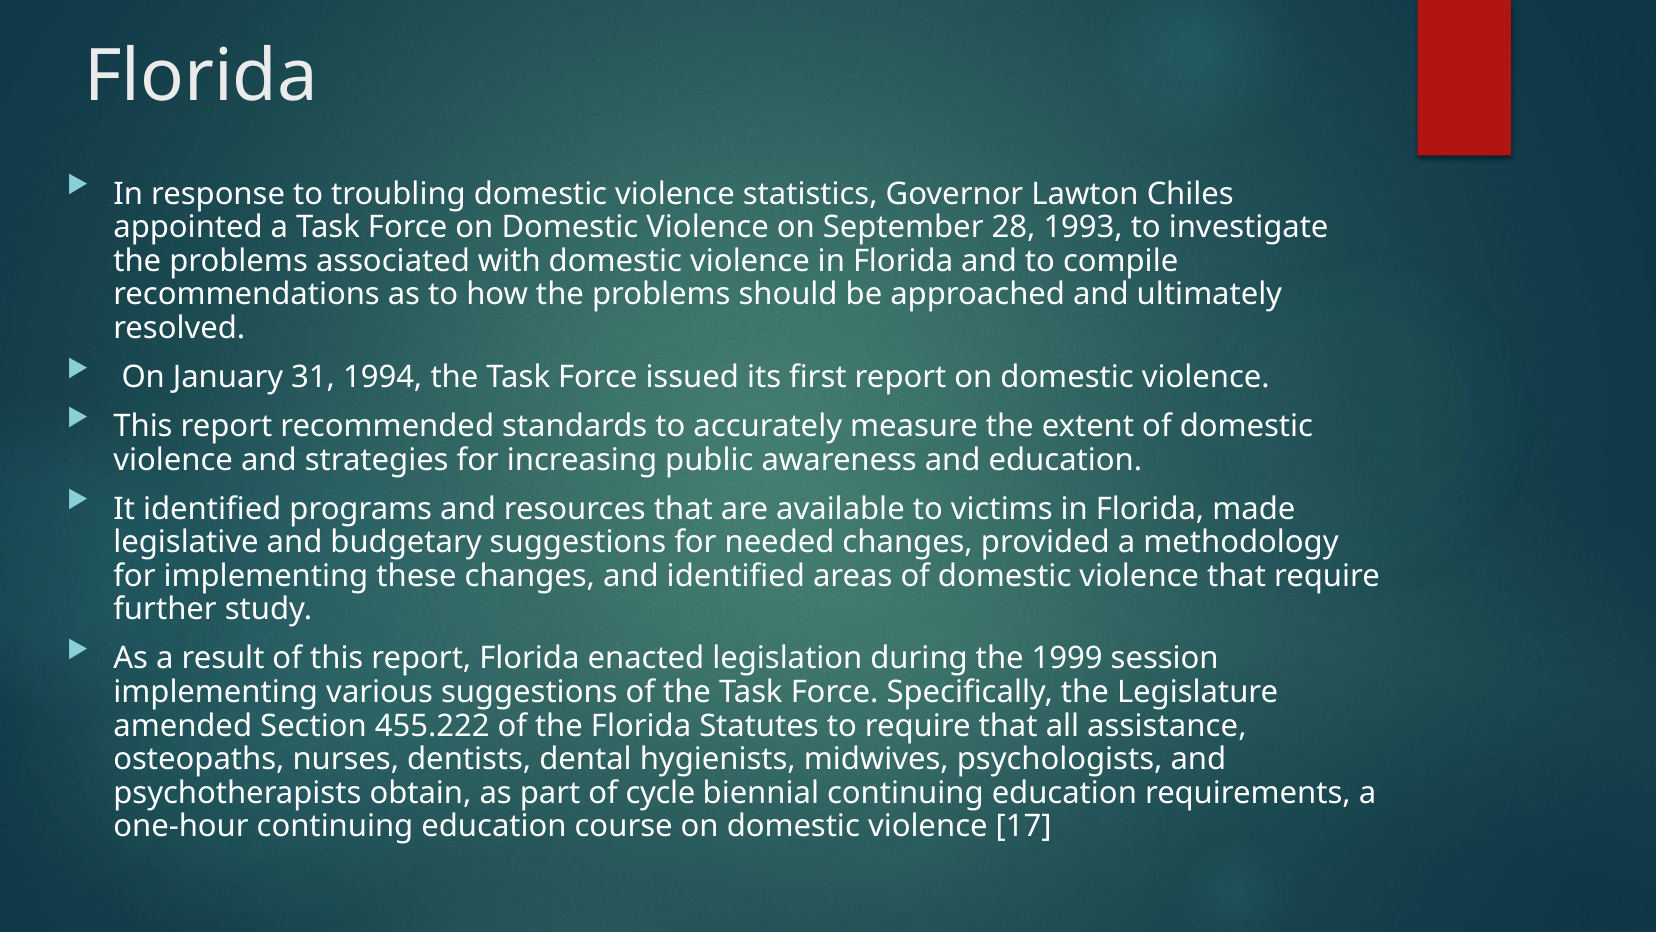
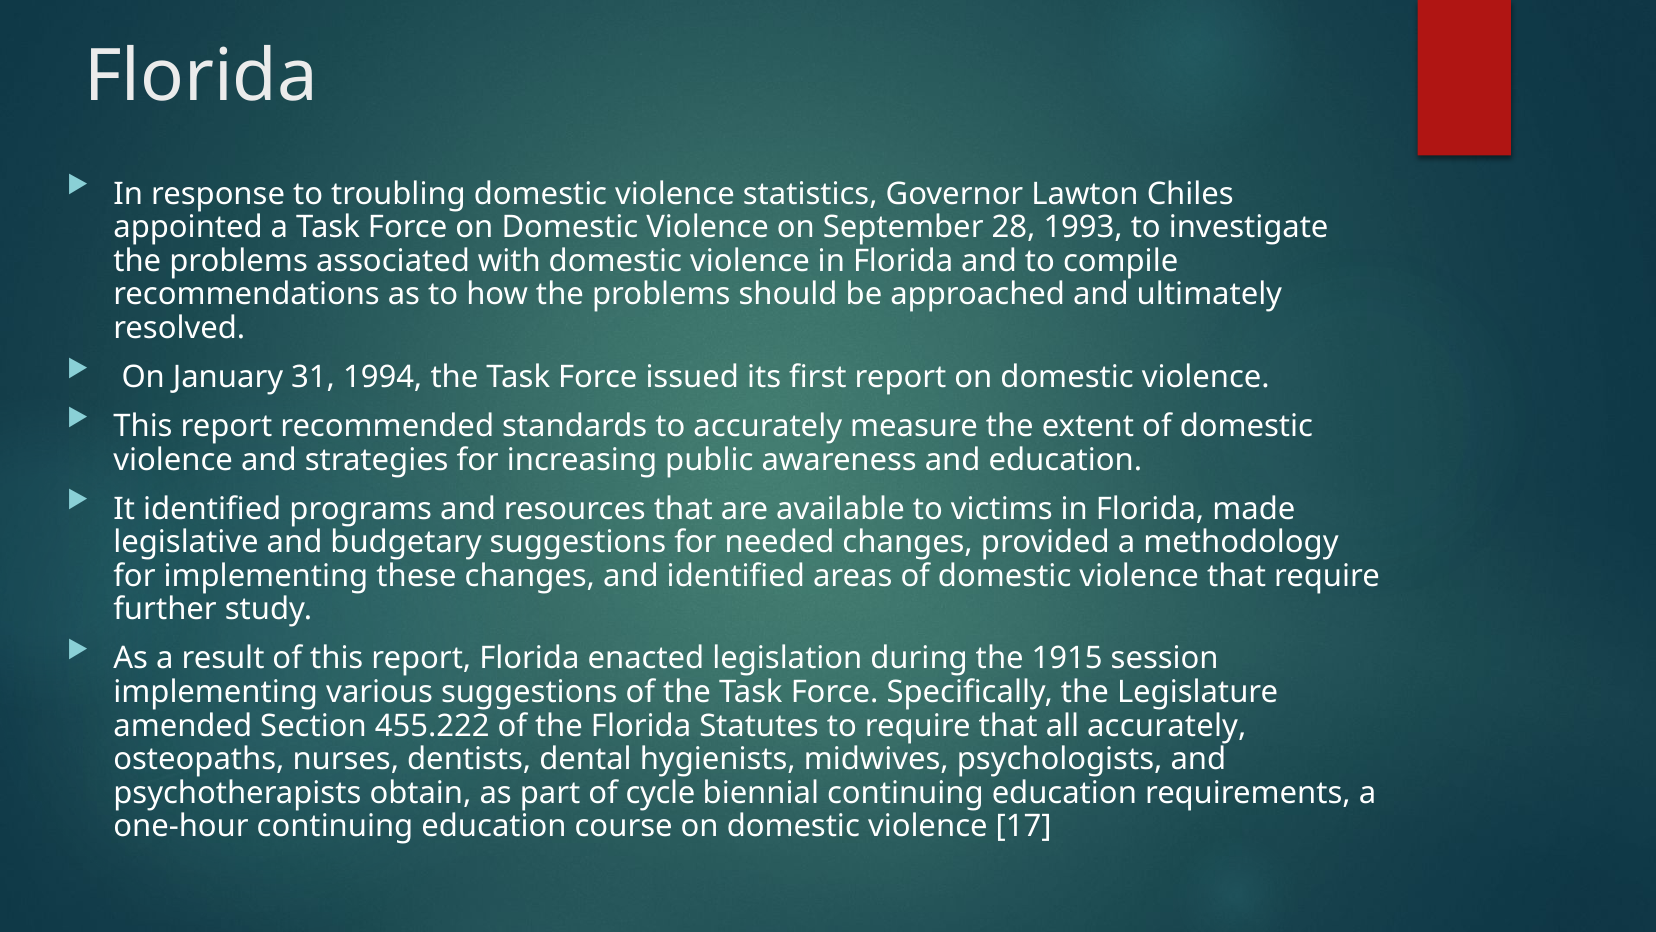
1999: 1999 -> 1915 (1067, 658)
all assistance: assistance -> accurately (1167, 725)
